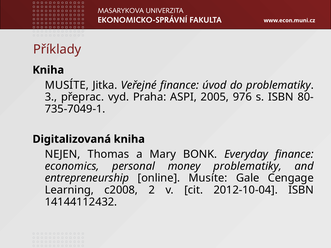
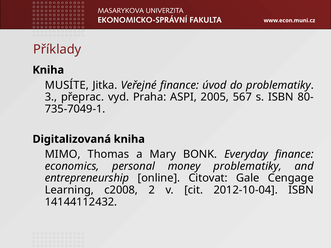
976: 976 -> 567 (242, 97)
NEJEN: NEJEN -> MIMO (63, 154)
online Musíte: Musíte -> Citovat (208, 178)
